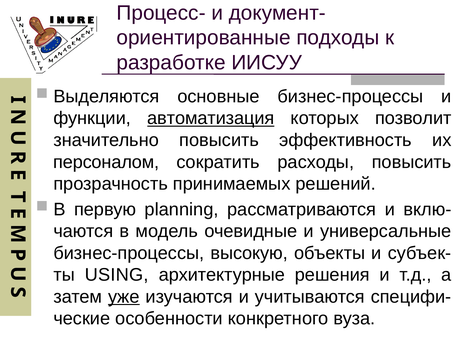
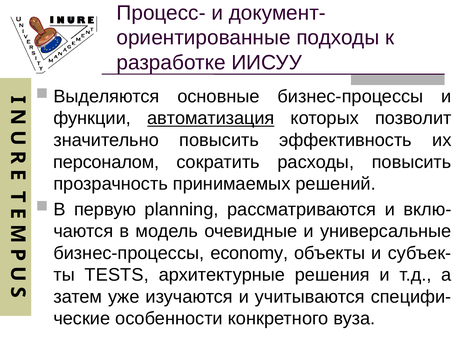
высокую: высокую -> economy (249, 253)
USING: USING -> TESTS (117, 275)
уже underline: present -> none (124, 297)
